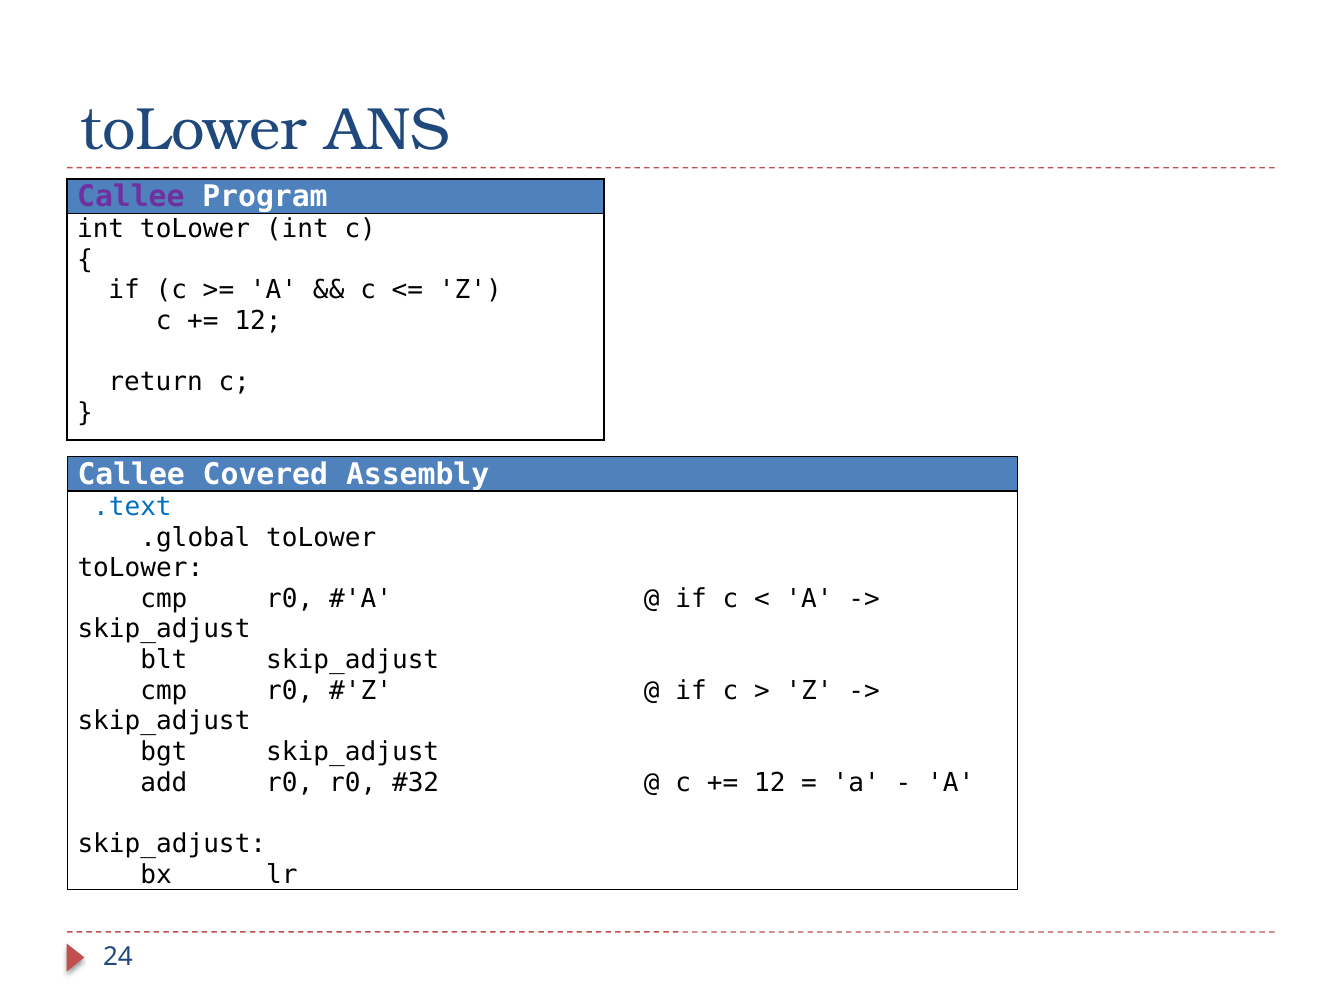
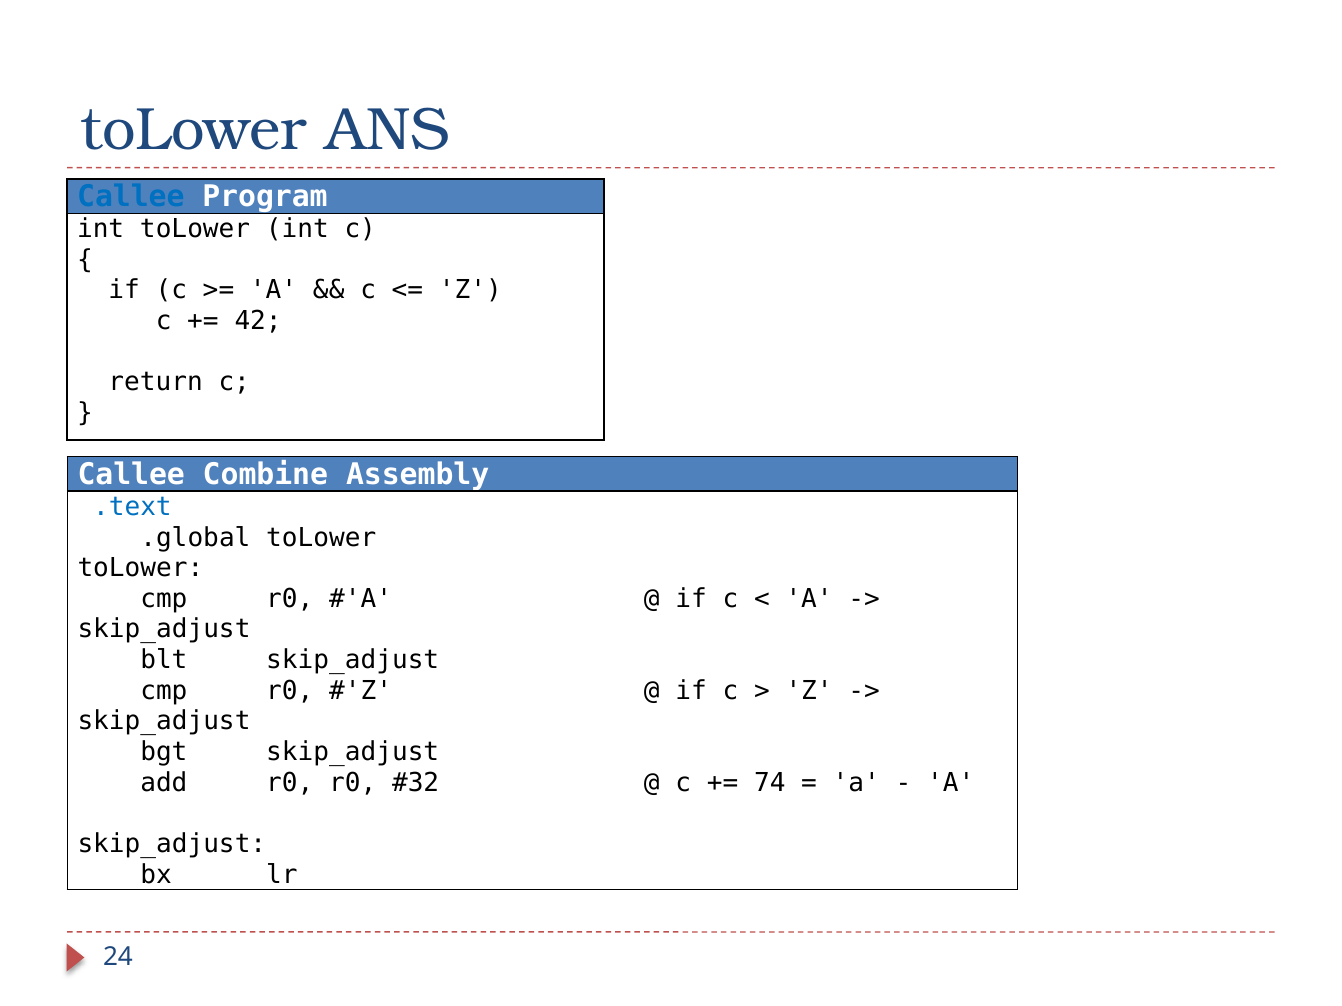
Callee colour: purple -> blue (131, 197)
12: 12 -> 42 (258, 321)
Covered: Covered -> Combine (265, 475)
12: 12 -> 74 (770, 783)
